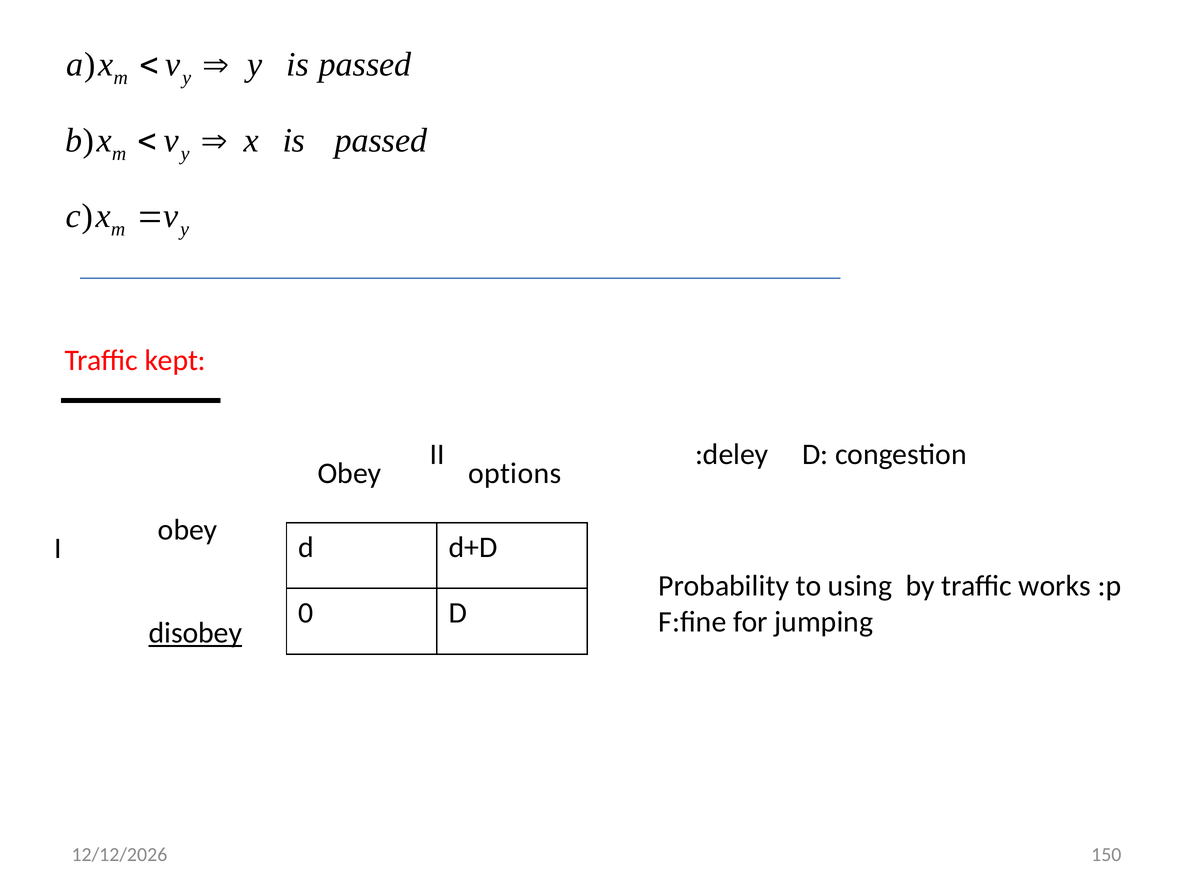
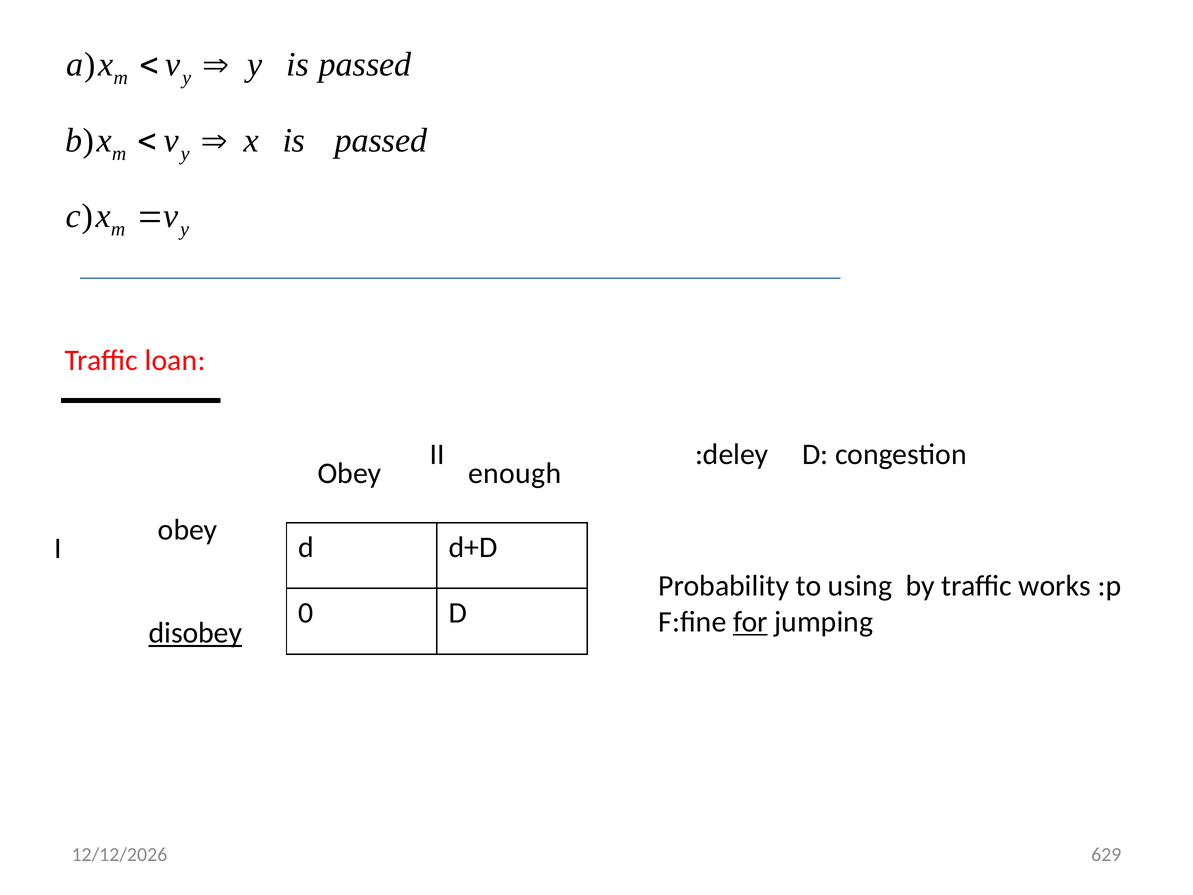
kept: kept -> loan (175, 360)
options: options -> enough (515, 473)
for underline: none -> present (750, 622)
150: 150 -> 629 (1106, 854)
